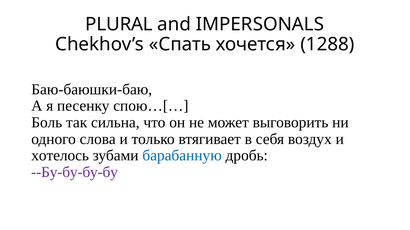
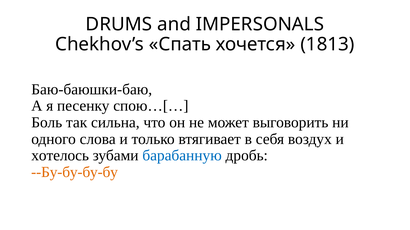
PLURAL: PLURAL -> DRUMS (119, 24)
1288: 1288 -> 1813 (327, 45)
--Бу-бу-бу-бу colour: purple -> orange (75, 173)
